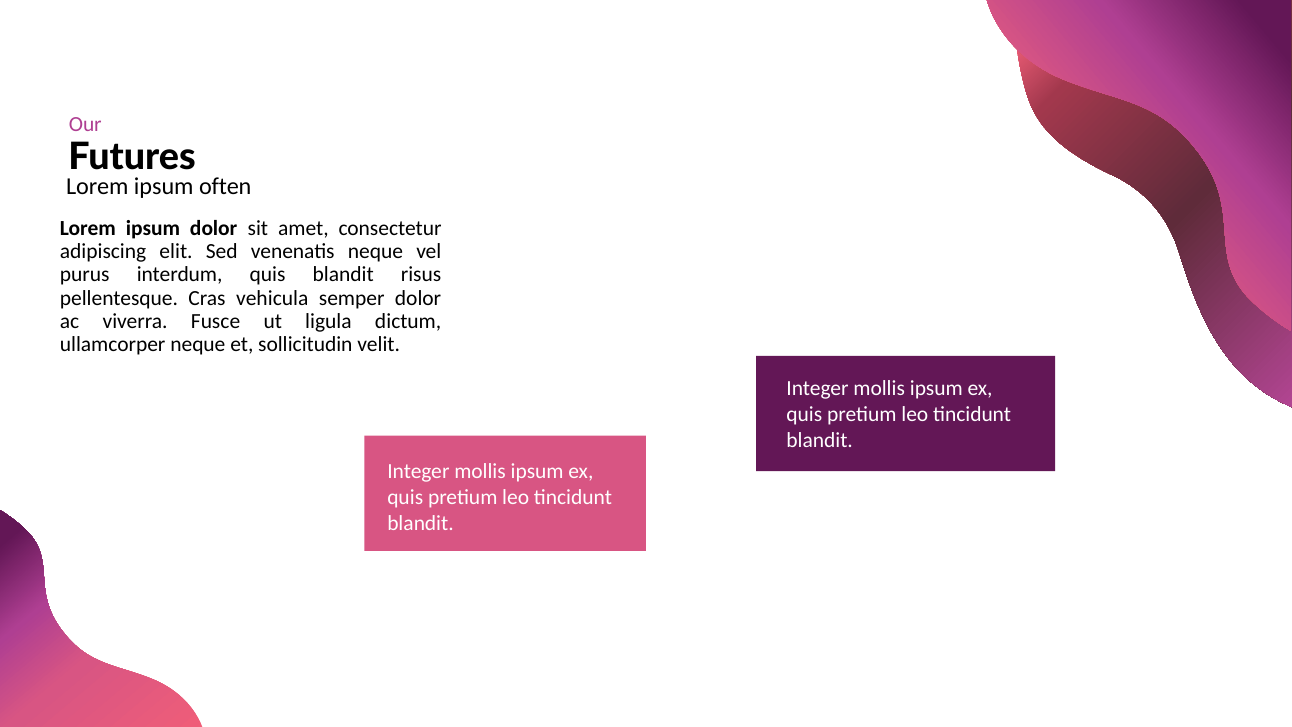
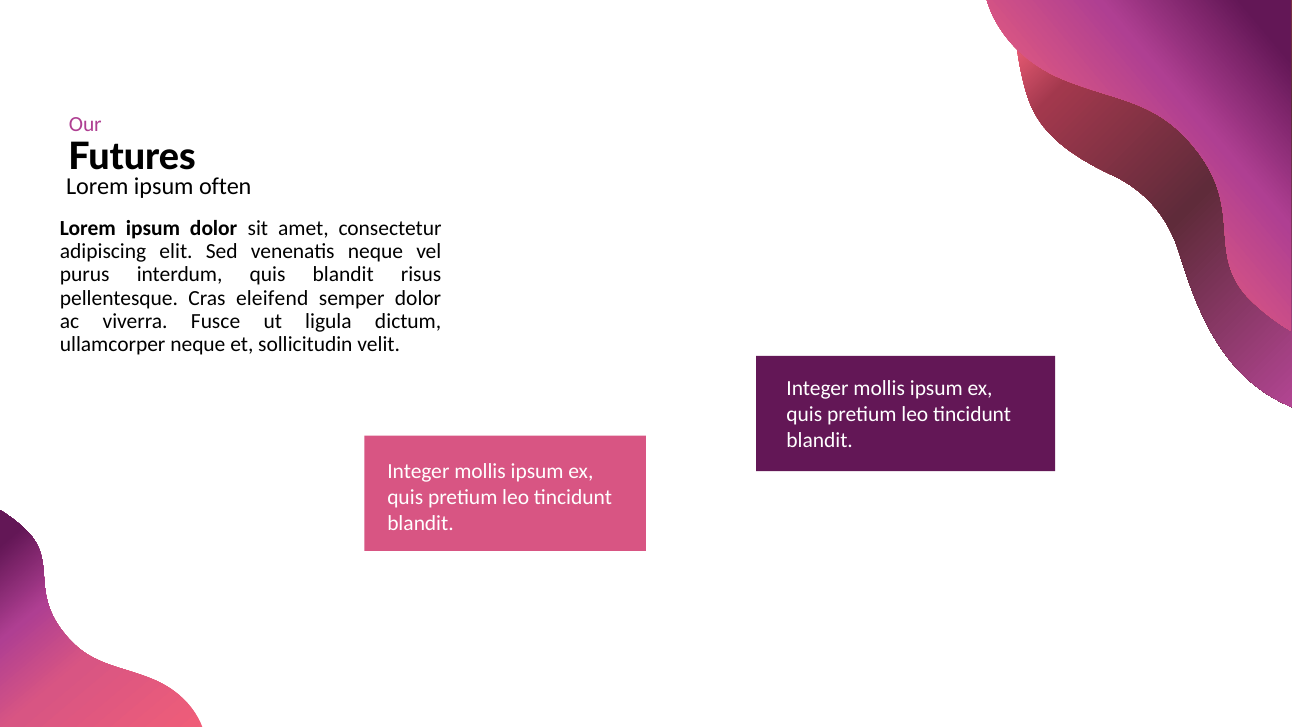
vehicula: vehicula -> eleifend (272, 298)
